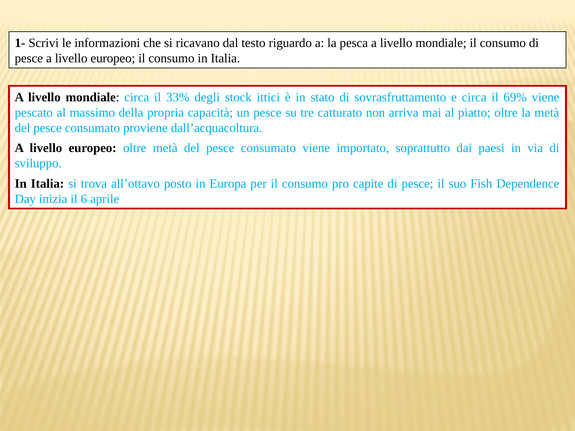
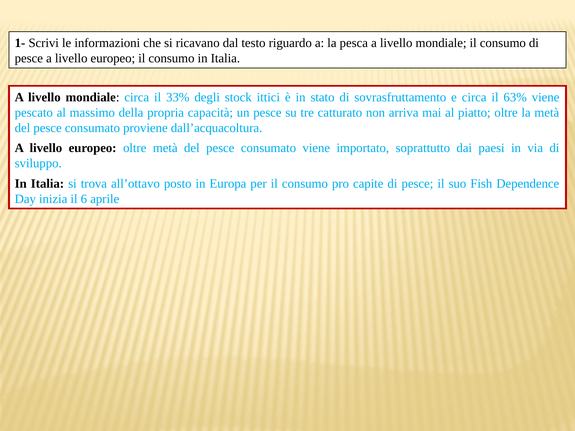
69%: 69% -> 63% (515, 97)
